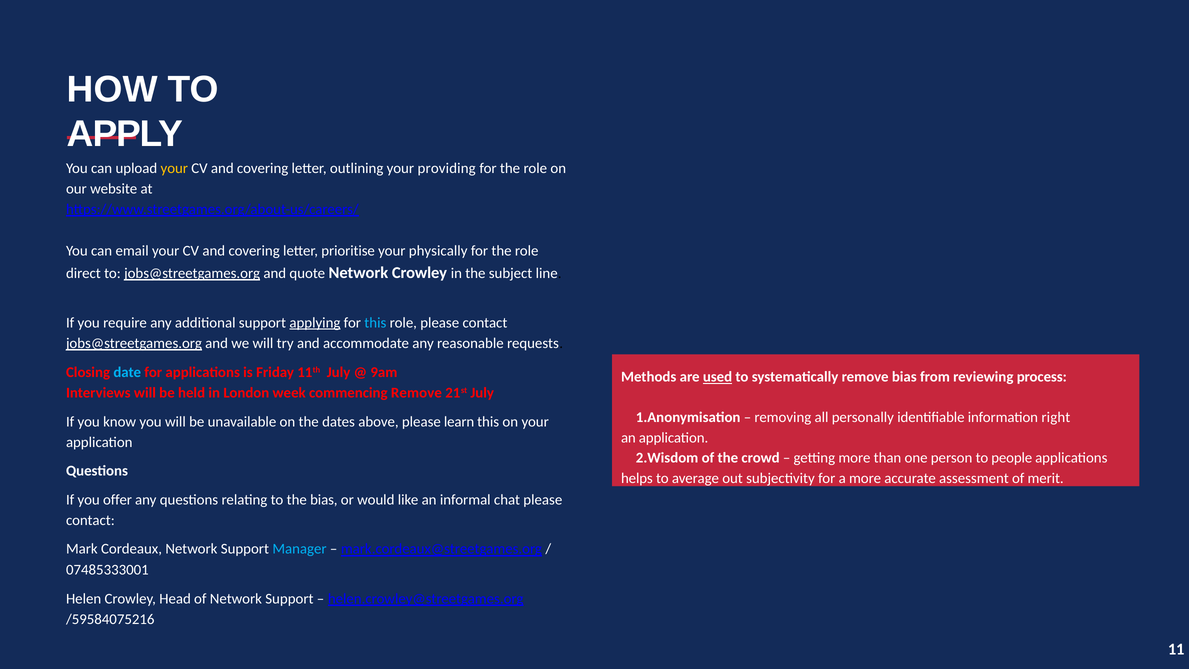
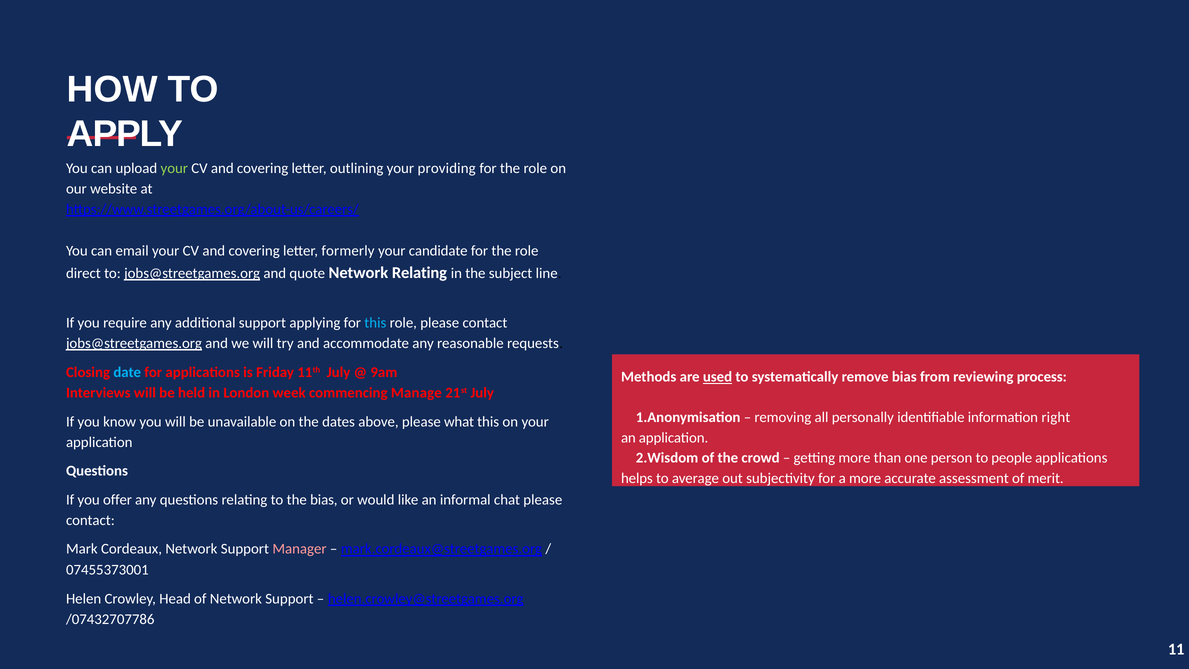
your colour: yellow -> light green (174, 168)
prioritise: prioritise -> formerly (348, 251)
physically: physically -> candidate (438, 251)
Network Crowley: Crowley -> Relating (419, 273)
applying underline: present -> none (315, 323)
commencing Remove: Remove -> Manage (416, 393)
learn: learn -> what (459, 422)
Manager colour: light blue -> pink (299, 549)
07485333001: 07485333001 -> 07455373001 (107, 570)
/59584075216: /59584075216 -> /07432707786 (110, 619)
